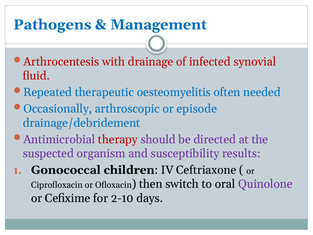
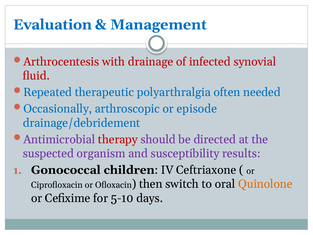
Pathogens: Pathogens -> Evaluation (53, 25)
oesteomyelitis: oesteomyelitis -> polyarthralgia (174, 92)
Quinolone colour: purple -> orange (265, 184)
2-10: 2-10 -> 5-10 (122, 198)
